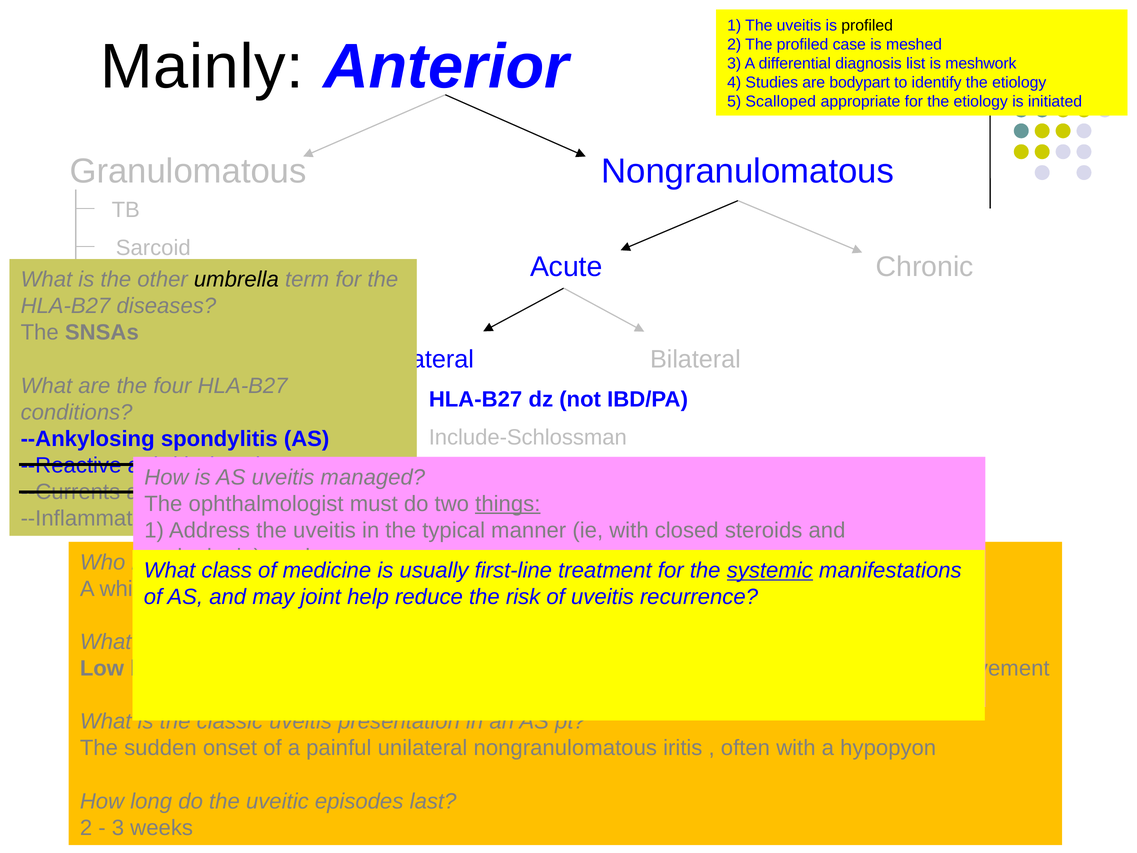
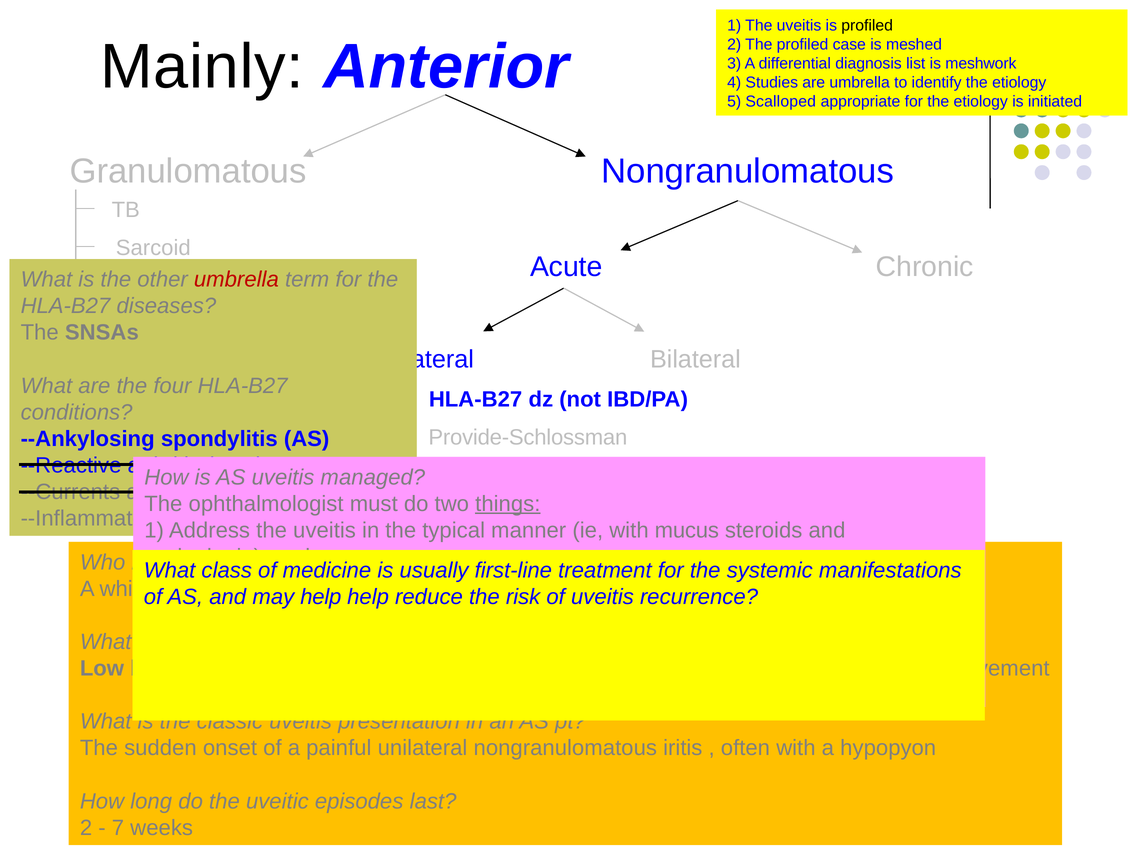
are bodypart: bodypart -> umbrella (860, 83)
umbrella colour: black -> red (236, 279)
Include-Schlossman: Include-Schlossman -> Provide-Schlossman (528, 437)
closed: closed -> mucus (687, 530)
systemic underline: present -> none (770, 570)
joint: joint -> help (321, 597)
3: 3 -> 7 (118, 828)
